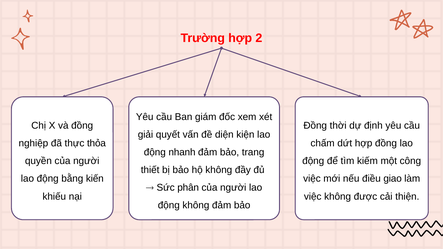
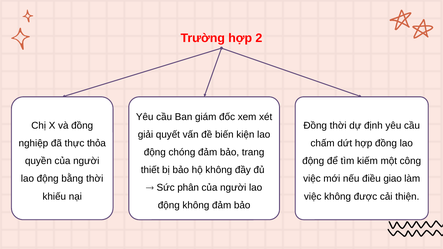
diện: diện -> biến (224, 135)
nhanh: nhanh -> chóng (182, 152)
bằng kiến: kiến -> thời (95, 179)
